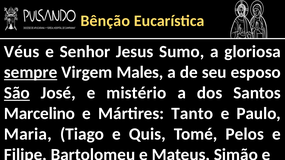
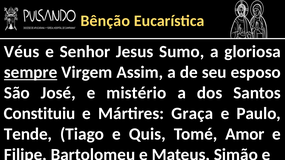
Males: Males -> Assim (140, 72)
São underline: present -> none (17, 93)
Marcelino: Marcelino -> Constituiu (39, 114)
Tanto: Tanto -> Graça (192, 114)
Maria: Maria -> Tende (28, 134)
Pelos: Pelos -> Amor (245, 134)
